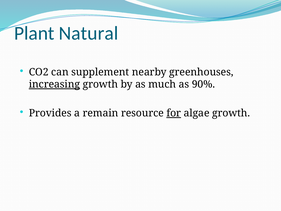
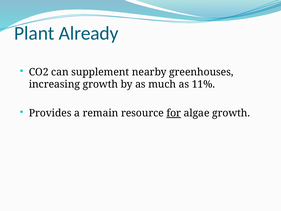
Natural: Natural -> Already (89, 33)
increasing underline: present -> none (54, 84)
90%: 90% -> 11% (203, 84)
